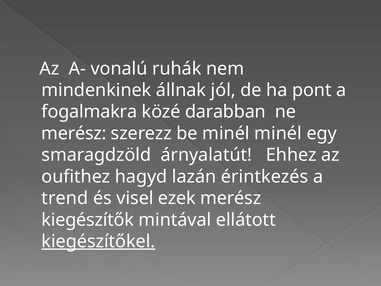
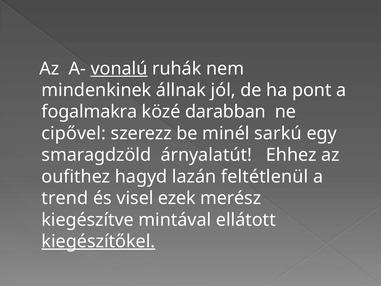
vonalú underline: none -> present (119, 69)
merész: merész -> cipővel (74, 133)
minél minél: minél -> sarkú (278, 133)
érintkezés: érintkezés -> feltétlenül (265, 176)
kiegészítők: kiegészítők -> kiegészítve (88, 220)
